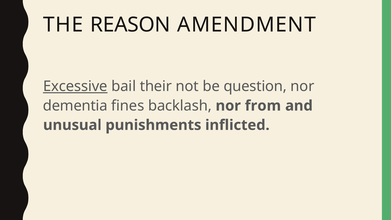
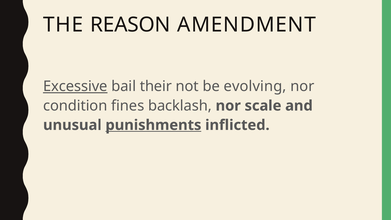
question: question -> evolving (255, 86)
dementia: dementia -> condition (75, 106)
from: from -> scale (263, 106)
punishments underline: none -> present (153, 125)
